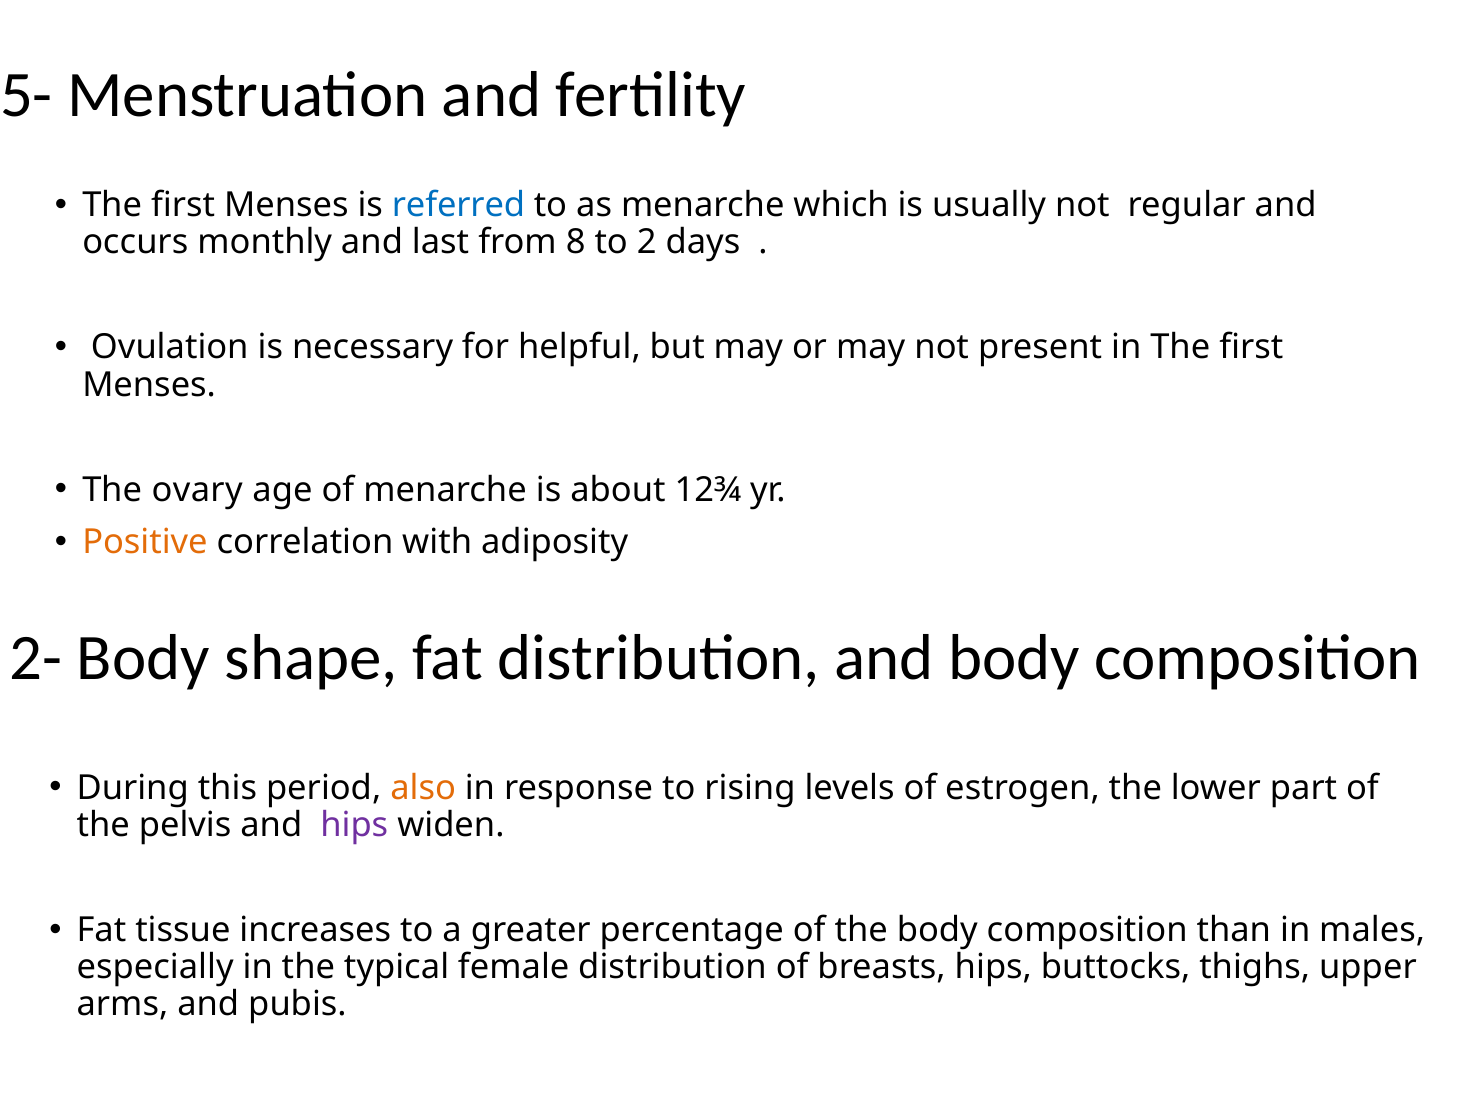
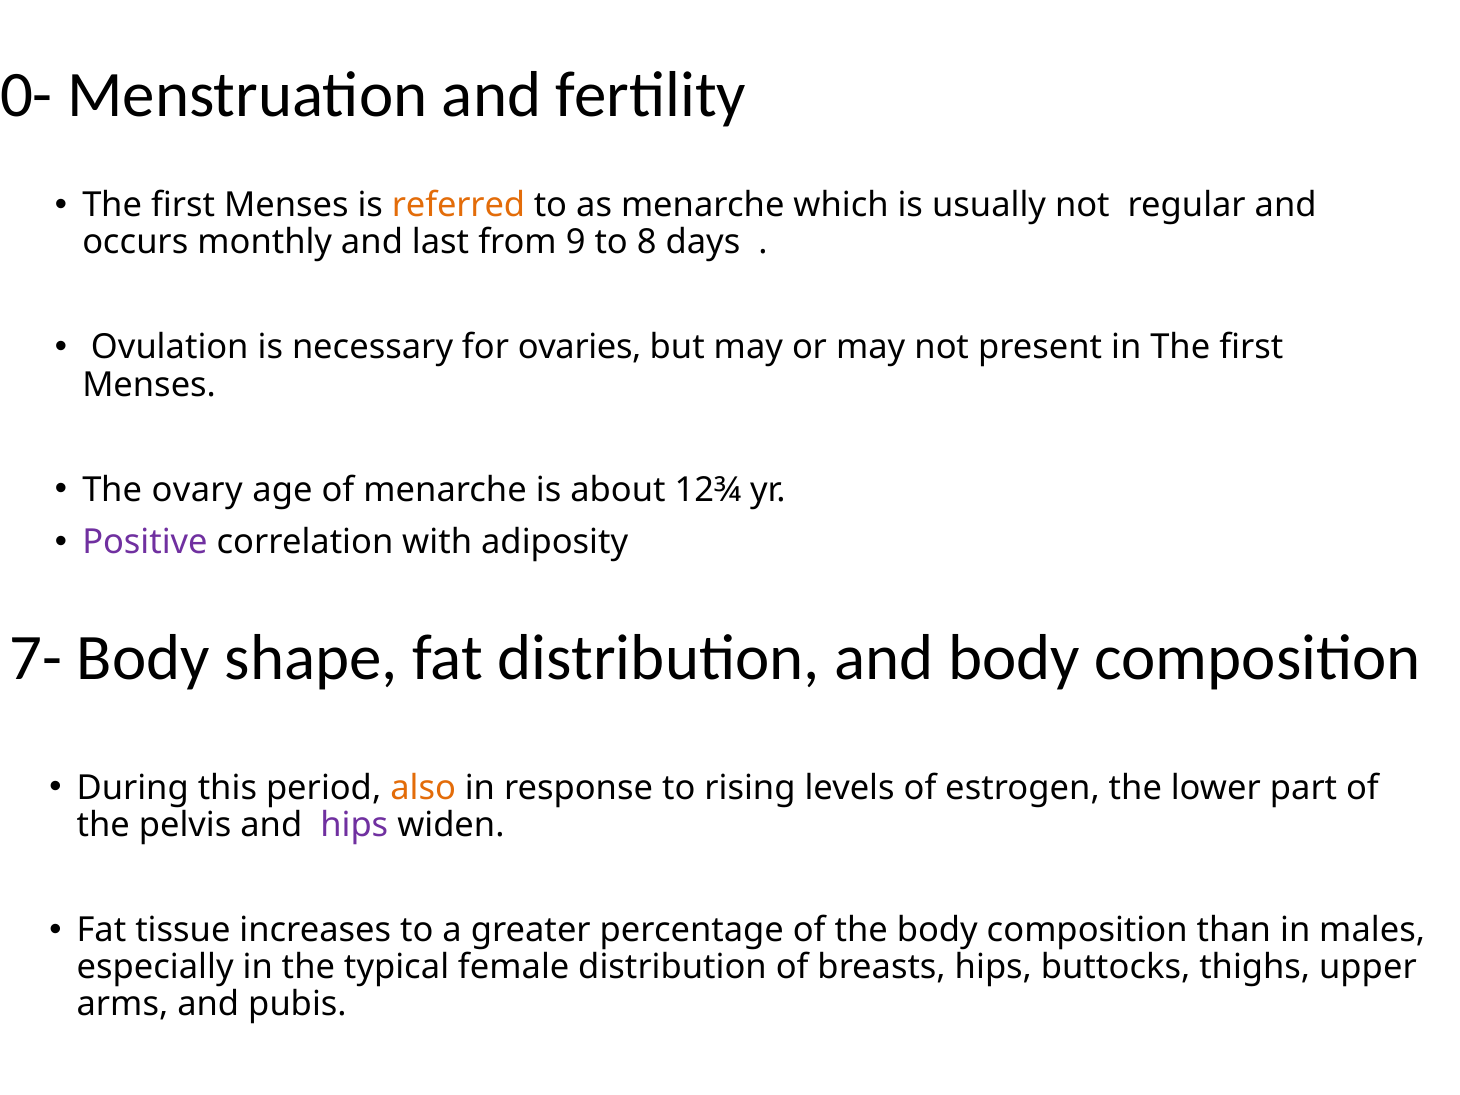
5-: 5- -> 0- (26, 96)
referred colour: blue -> orange (458, 205)
8: 8 -> 9 (576, 243)
2: 2 -> 8 (647, 243)
helpful: helpful -> ovaries (580, 348)
Positive colour: orange -> purple (145, 542)
2-: 2- -> 7- (36, 658)
